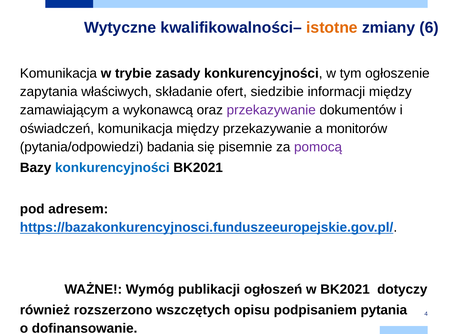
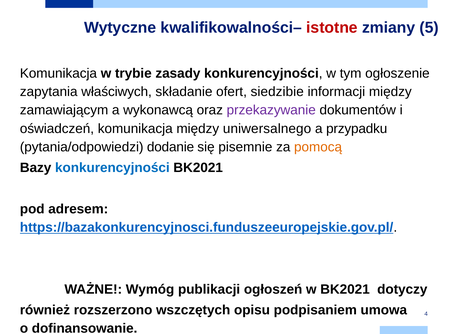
istotne colour: orange -> red (332, 28)
6: 6 -> 5 (429, 28)
między przekazywanie: przekazywanie -> uniwersalnego (267, 129)
monitorów: monitorów -> przypadku (357, 129)
badania: badania -> dodanie (171, 147)
pomocą colour: purple -> orange (318, 147)
pytania: pytania -> umowa (384, 310)
